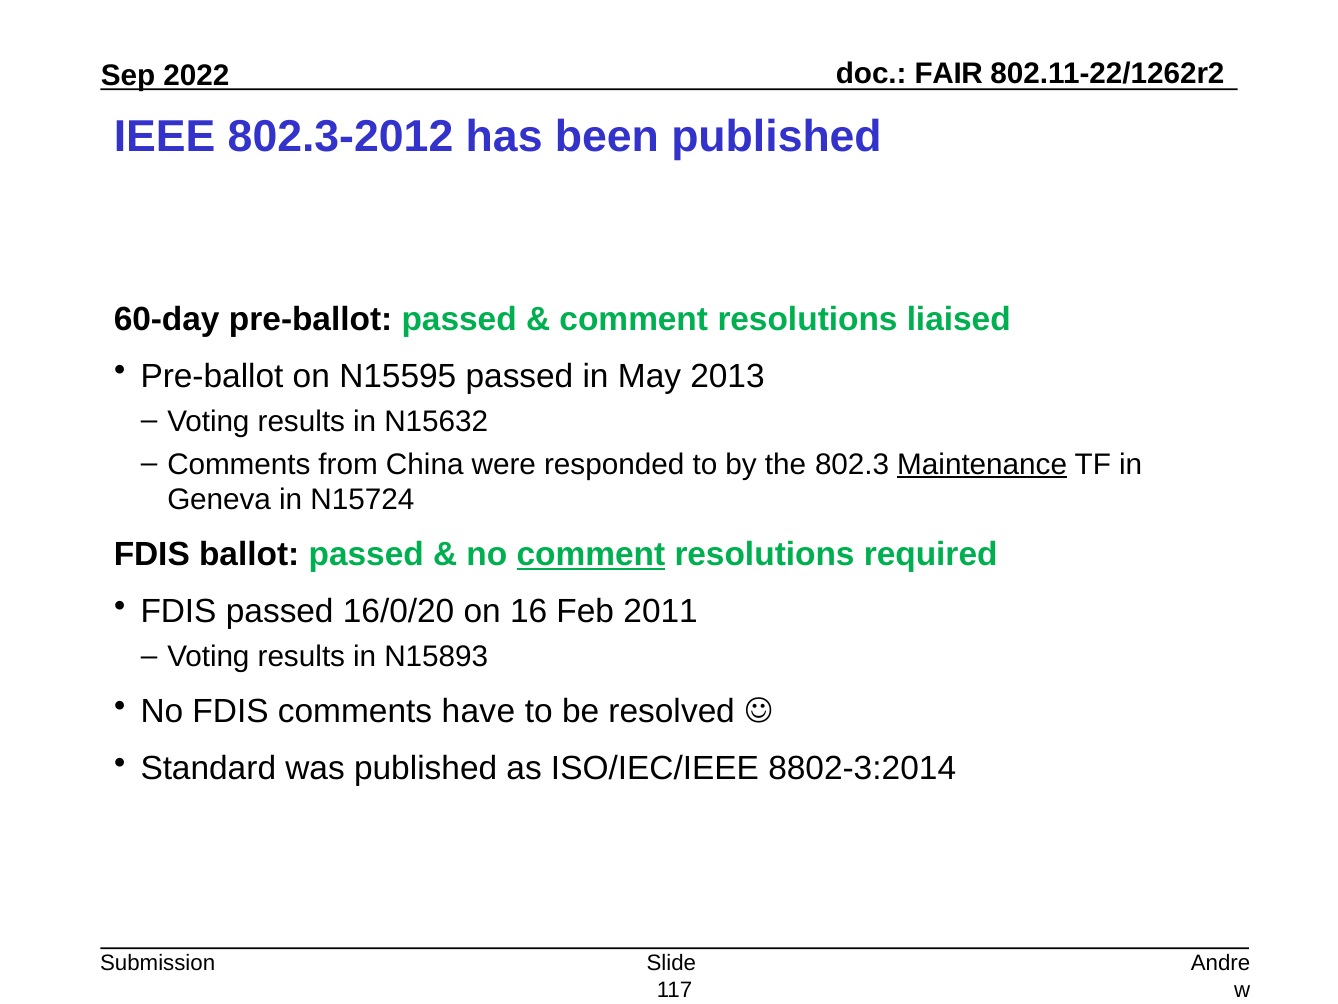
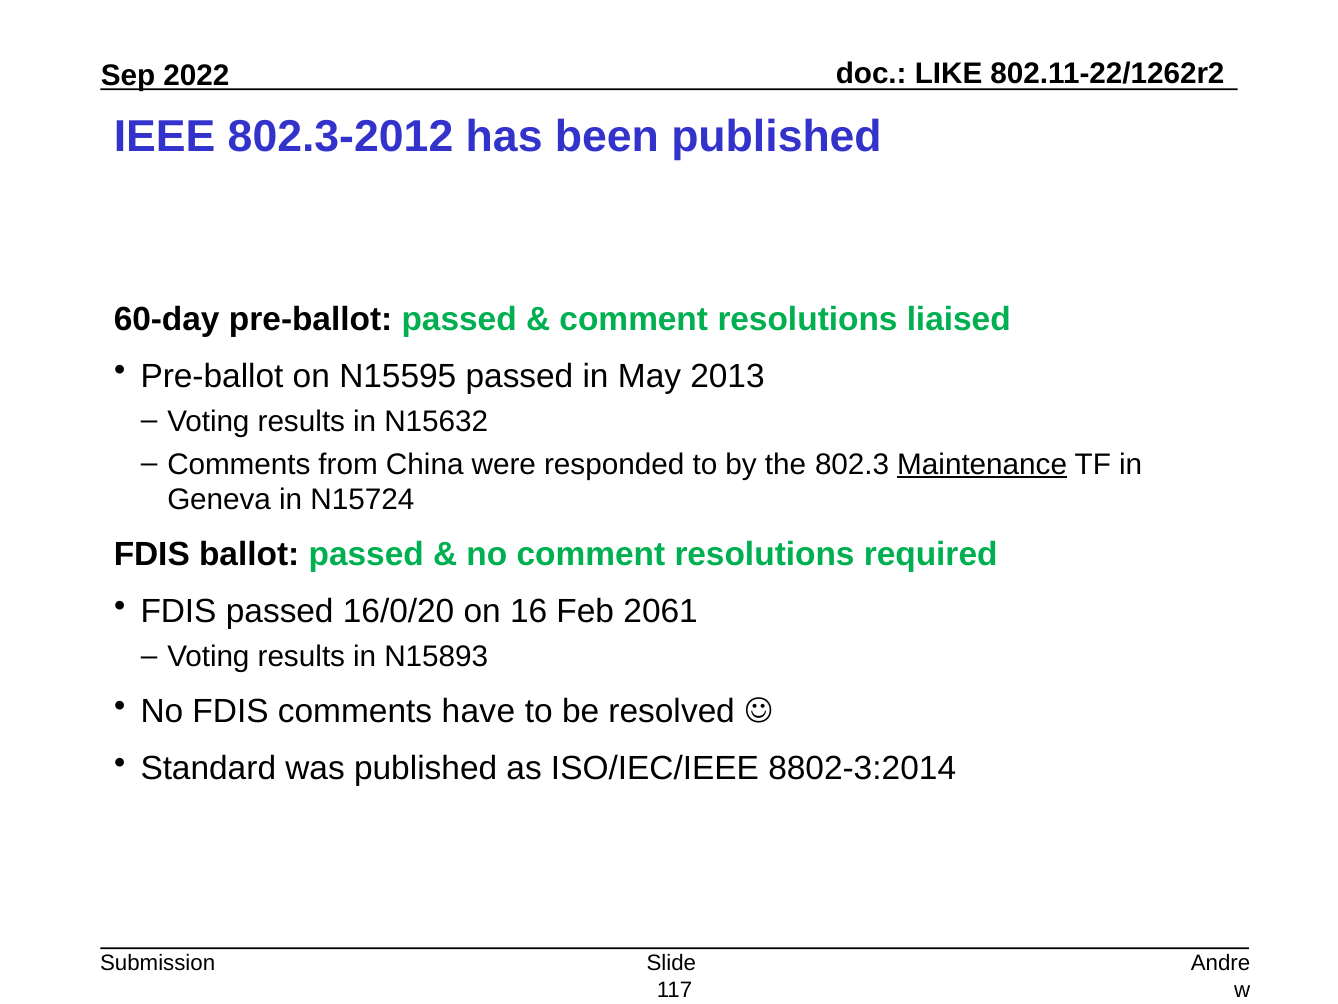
FAIR: FAIR -> LIKE (949, 73)
comment underline: present -> none (591, 555)
2011: 2011 -> 2061 (661, 612)
